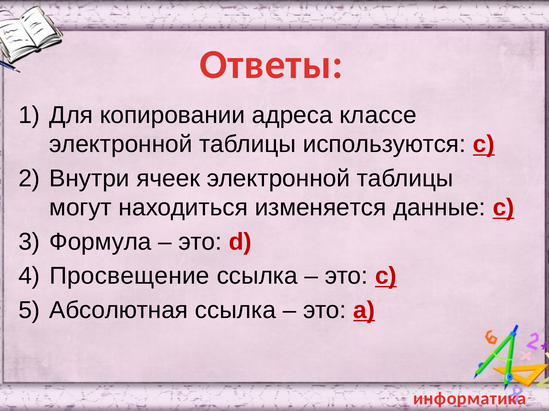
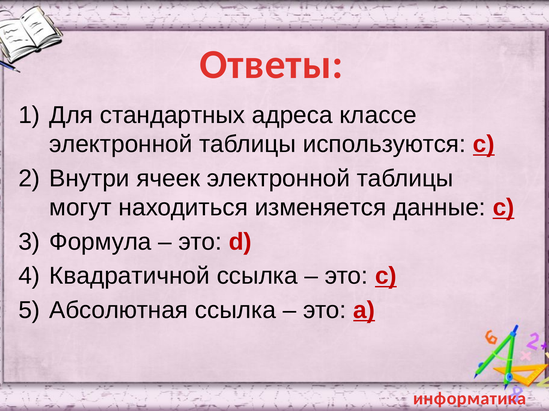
копировании: копировании -> стандартных (173, 115)
Просвещение: Просвещение -> Квадратичной (130, 276)
